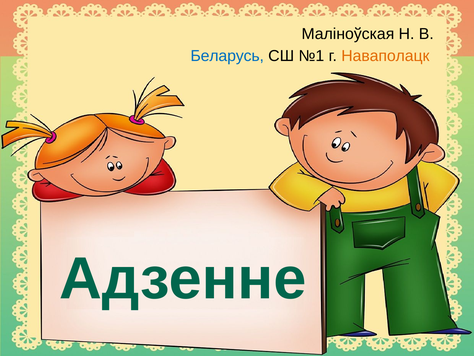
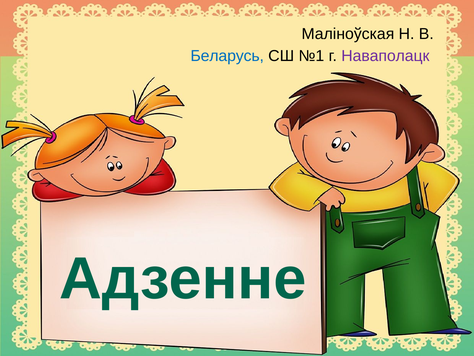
Наваполацк colour: orange -> purple (385, 56)
